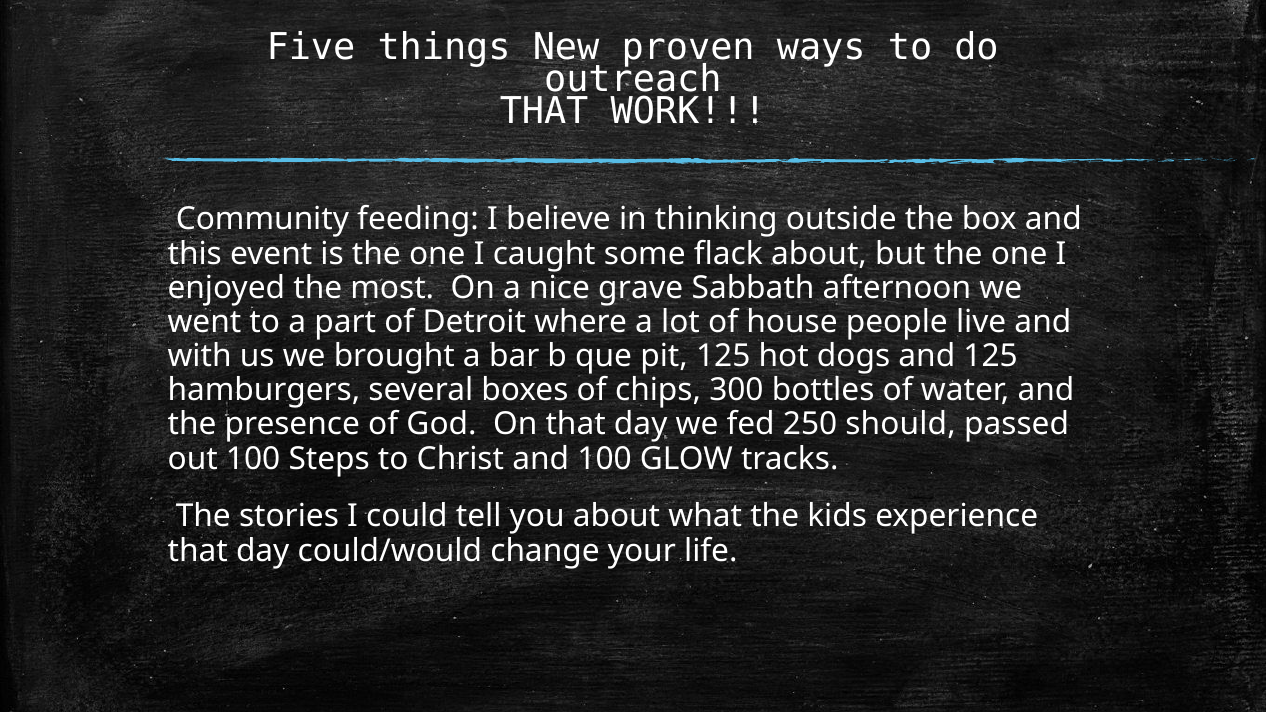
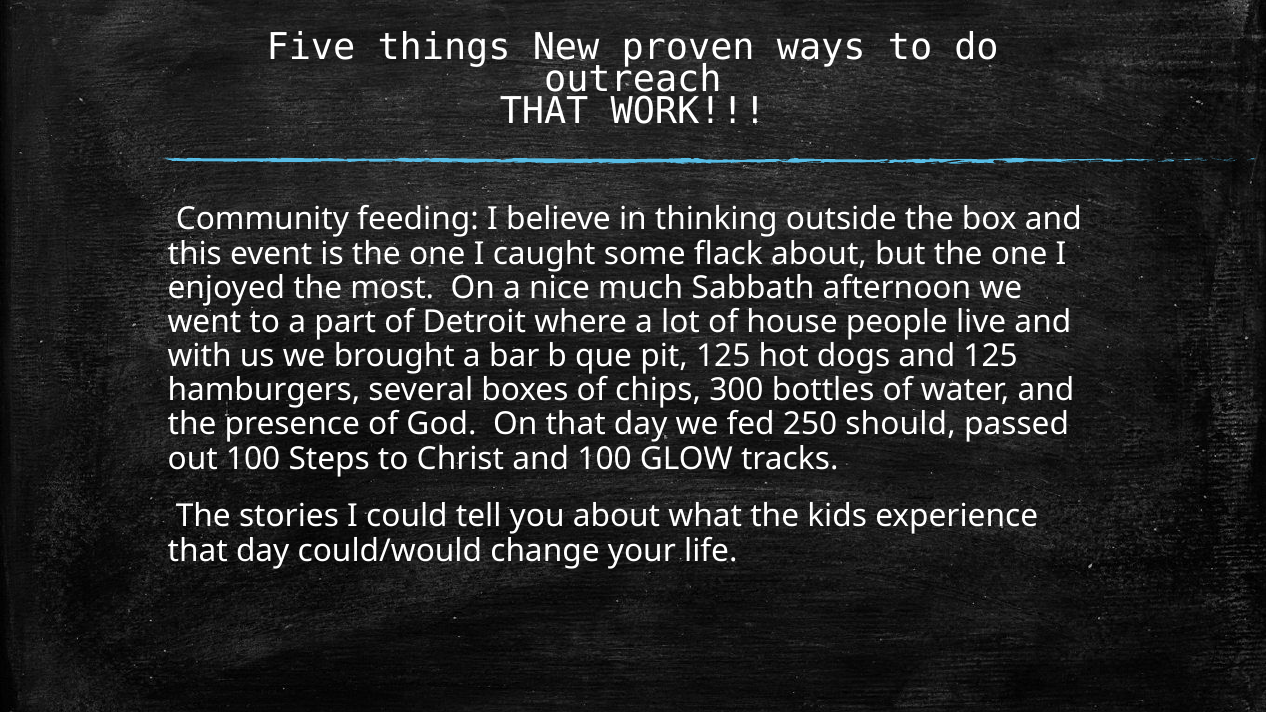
grave: grave -> much (641, 288)
